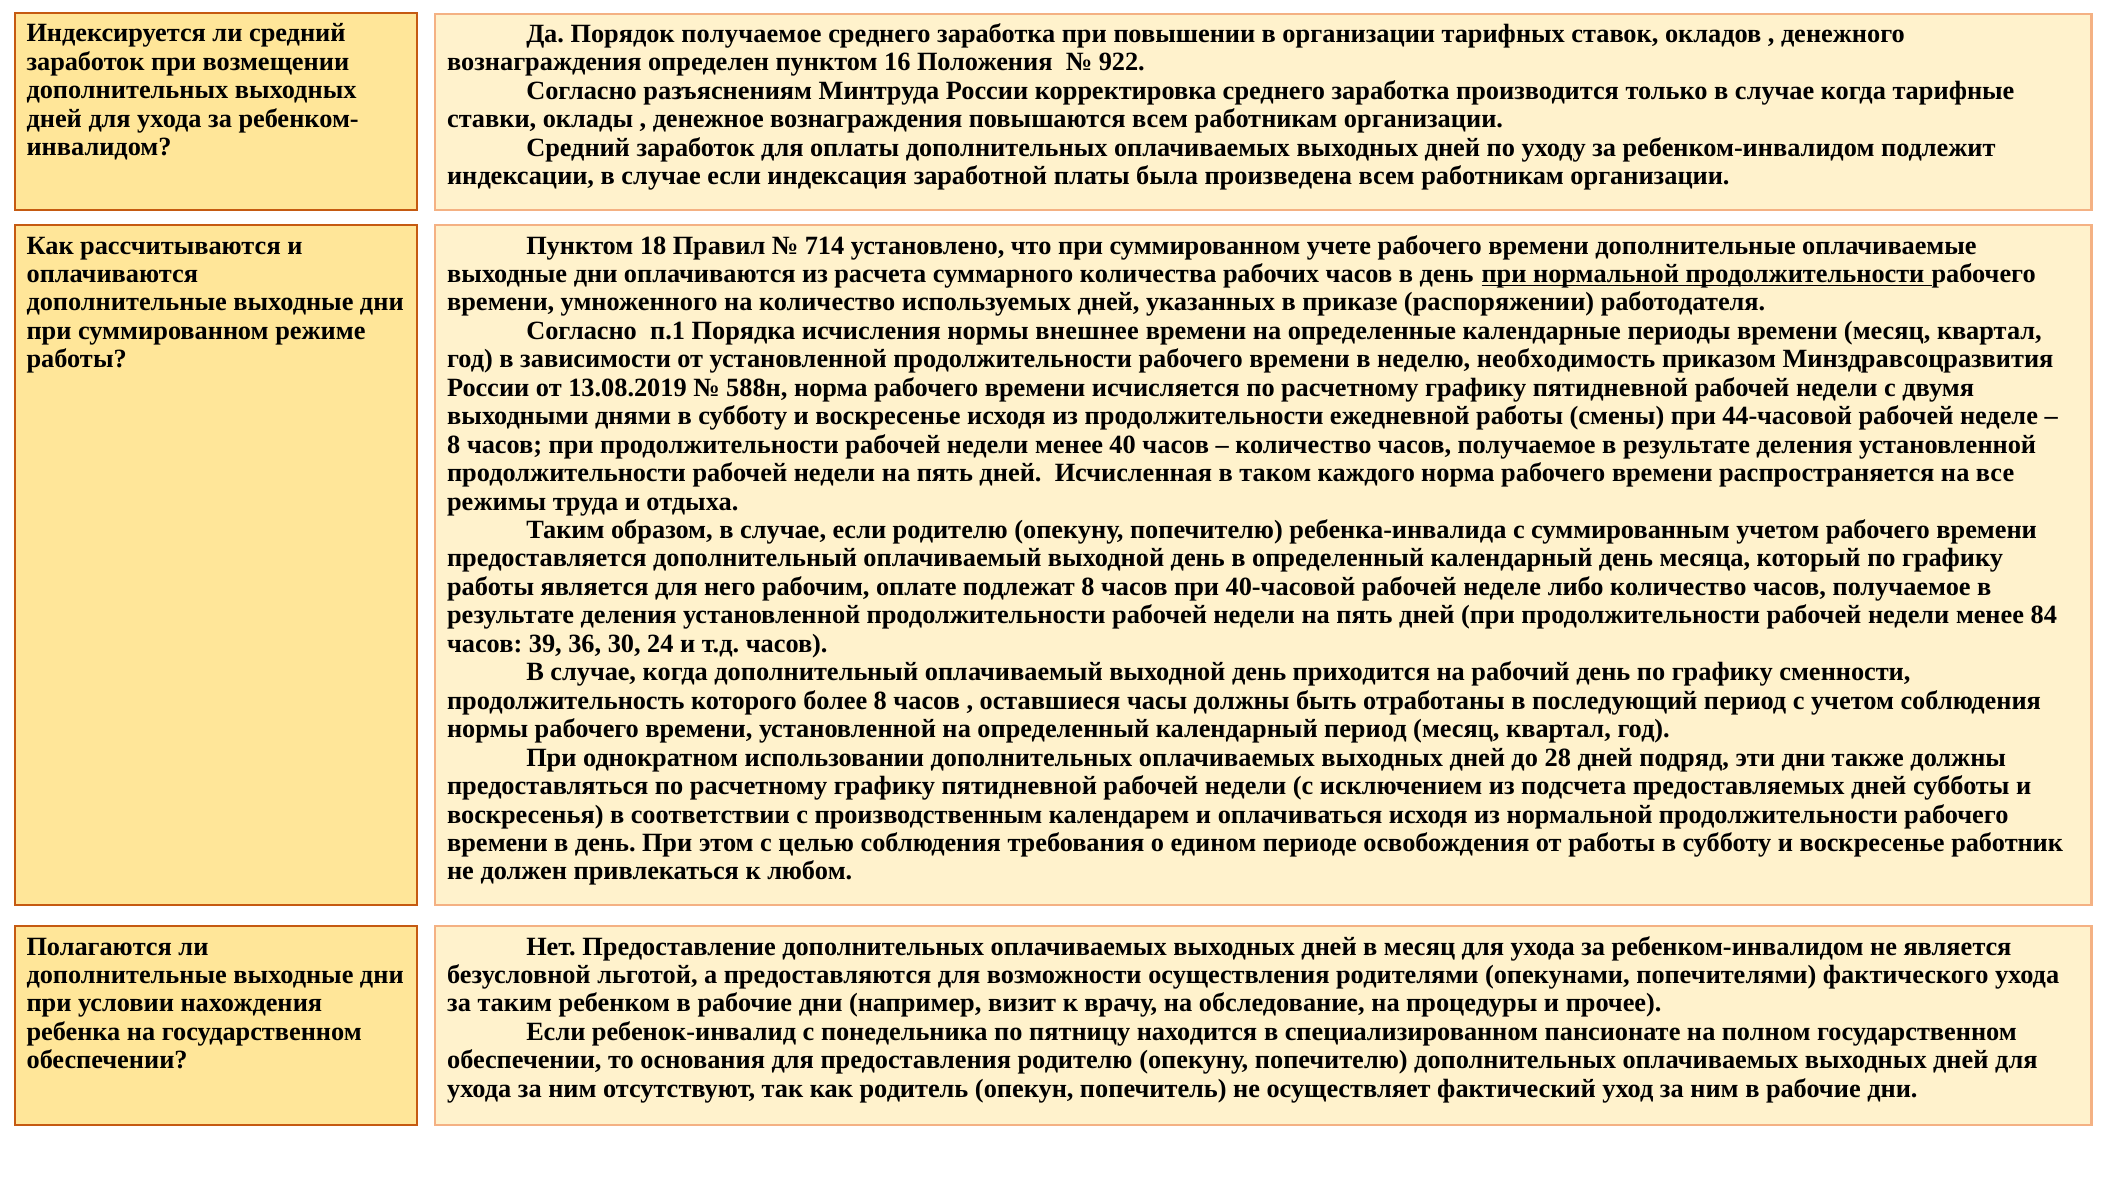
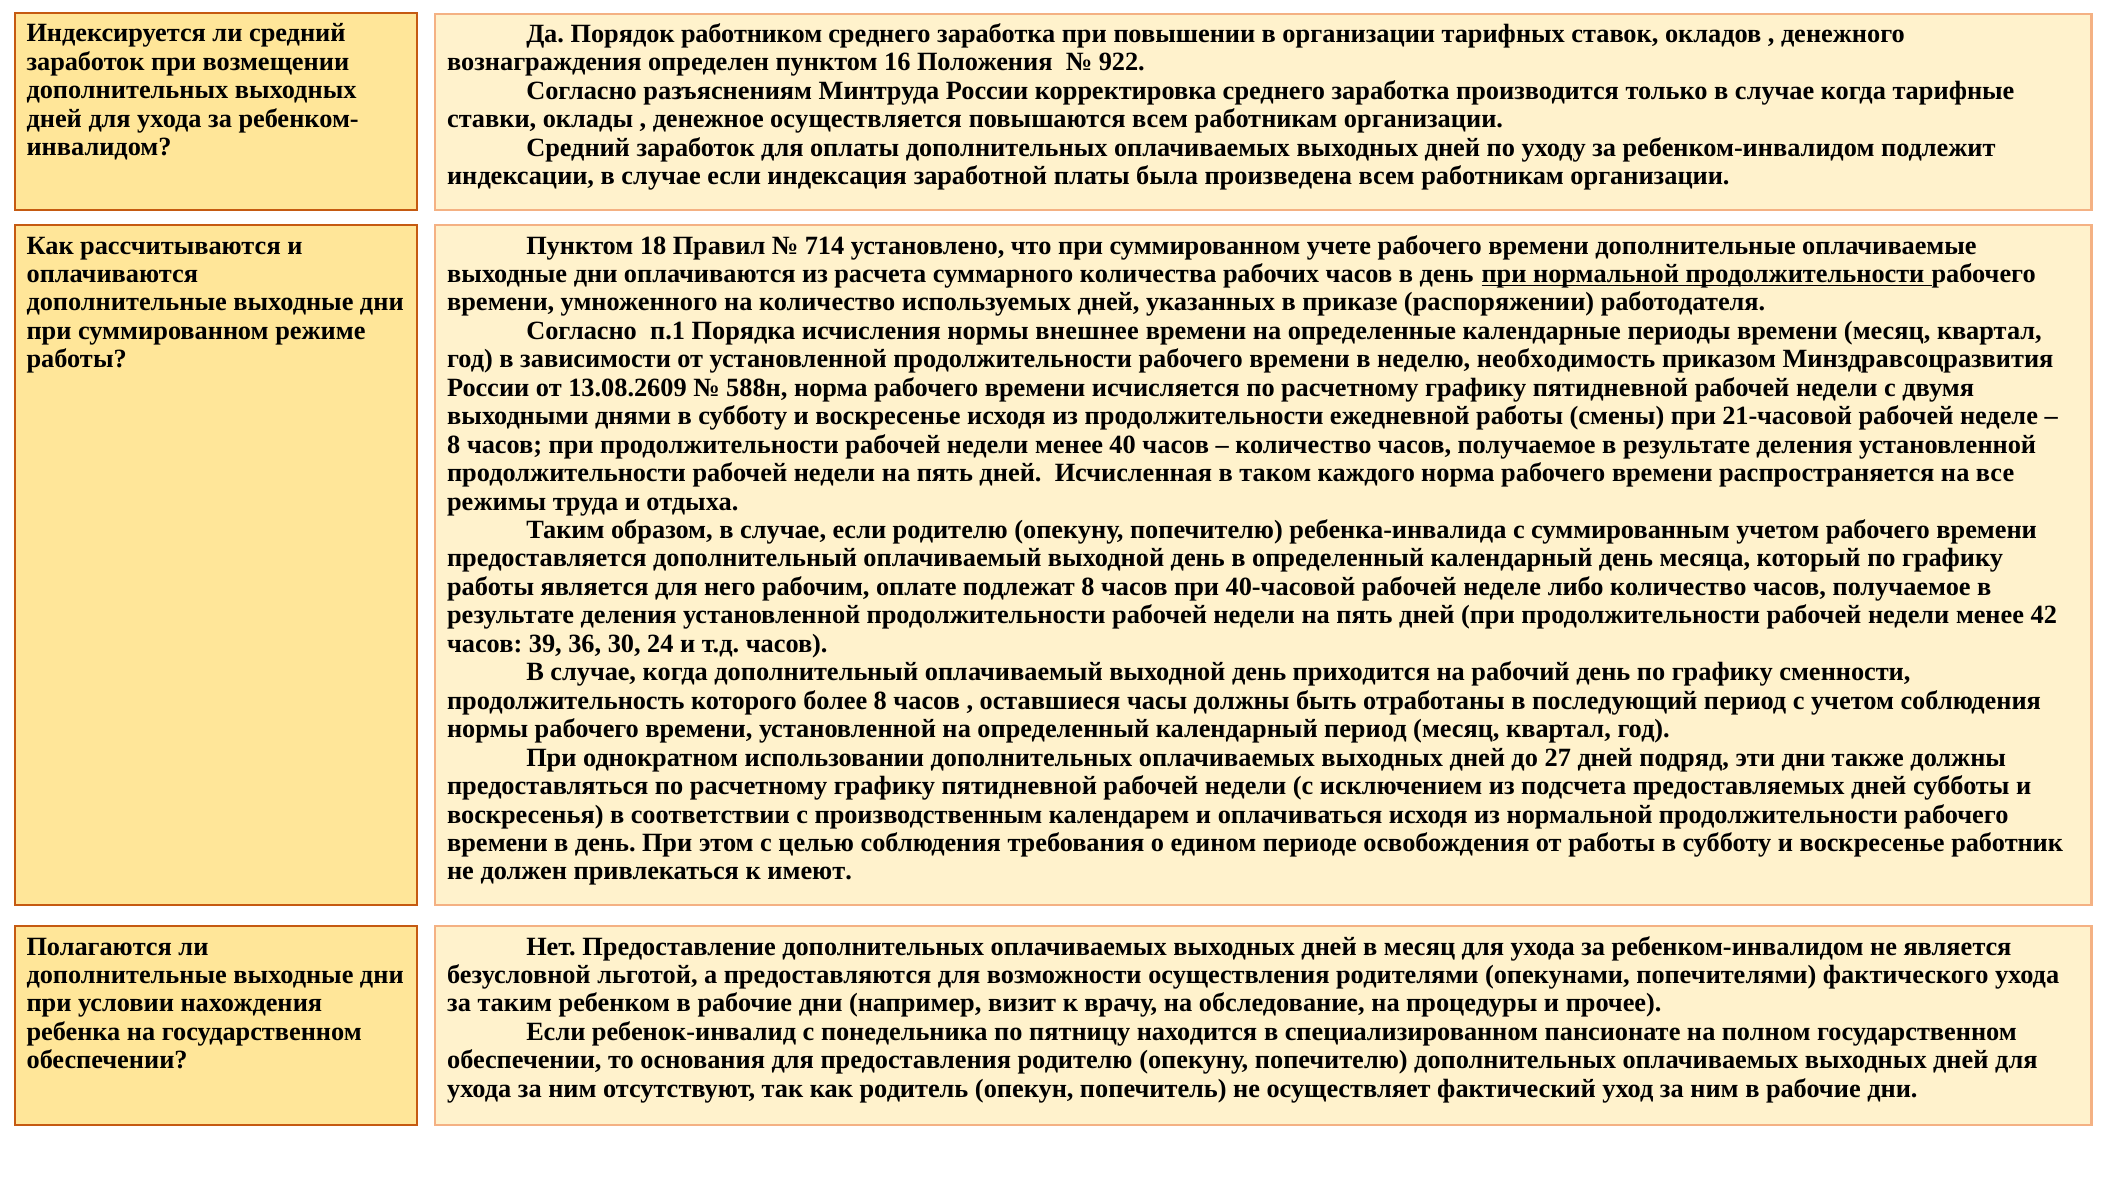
Порядок получаемое: получаемое -> работником (752, 34)
денежное вознаграждения: вознаграждения -> осуществляется (866, 119)
13.08.2019: 13.08.2019 -> 13.08.2609 (628, 388)
44-часовой: 44-часовой -> 21-часовой (1787, 416)
84: 84 -> 42 (2044, 615)
28: 28 -> 27 (1558, 758)
любом: любом -> имеют (810, 871)
